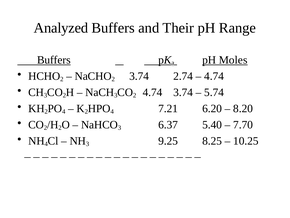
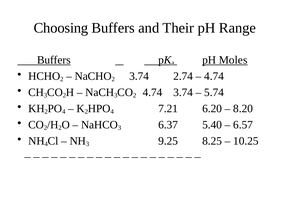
Analyzed: Analyzed -> Choosing (61, 28)
7.70: 7.70 -> 6.57 (243, 125)
